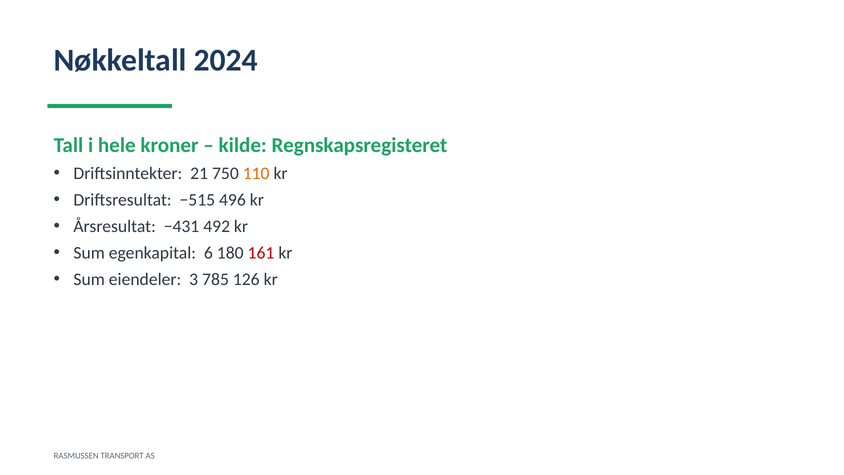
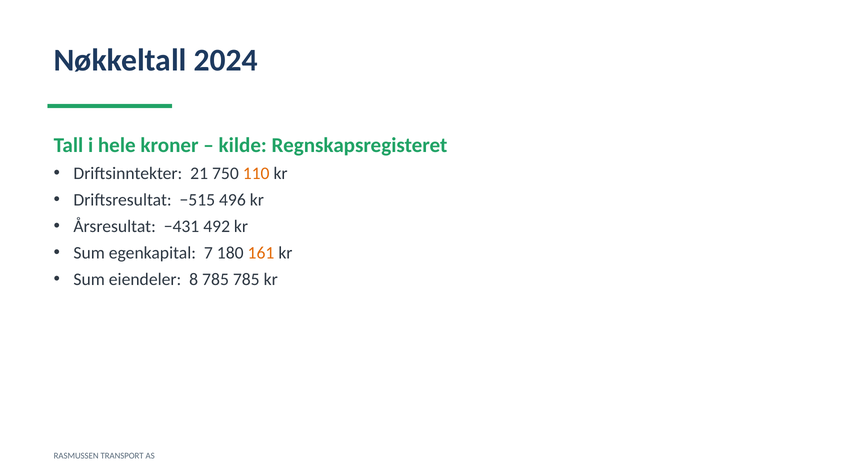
6: 6 -> 7 (208, 253)
161 colour: red -> orange (261, 253)
3: 3 -> 8 (194, 279)
785 126: 126 -> 785 (246, 279)
